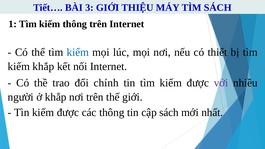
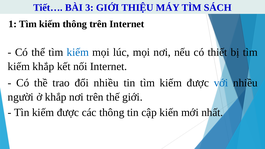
đổi chính: chính -> nhiều (106, 83)
với colour: purple -> blue (221, 83)
cập sách: sách -> kiến (169, 112)
